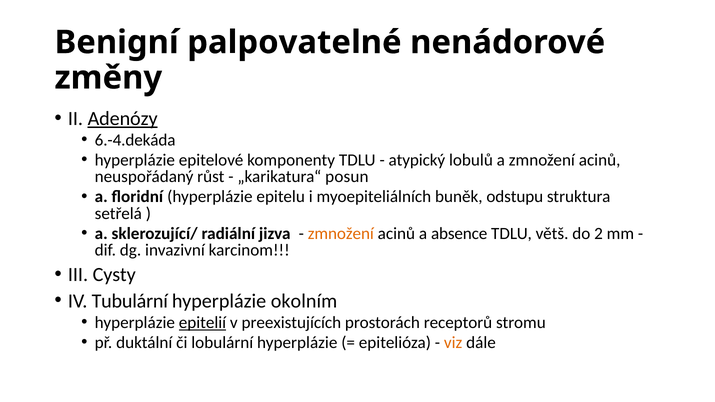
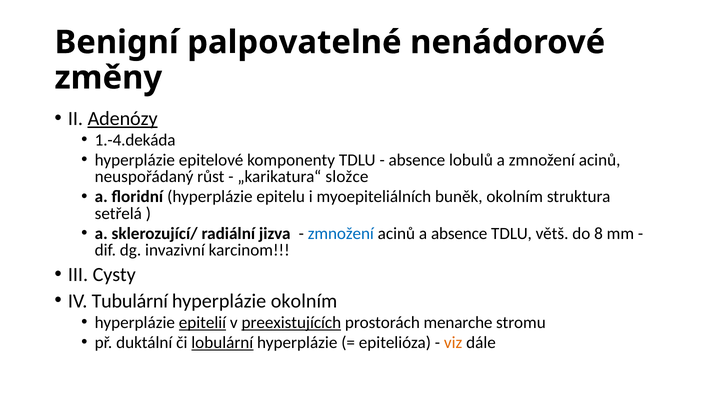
6.-4.dekáda: 6.-4.dekáda -> 1.-4.dekáda (135, 140)
atypický: atypický -> absence (417, 160)
posun: posun -> složce (347, 177)
buněk odstupu: odstupu -> okolním (515, 197)
zmnožení colour: orange -> blue (341, 234)
2: 2 -> 8 (599, 234)
preexistujících underline: none -> present (291, 323)
receptorů: receptorů -> menarche (458, 323)
lobulární underline: none -> present (222, 343)
